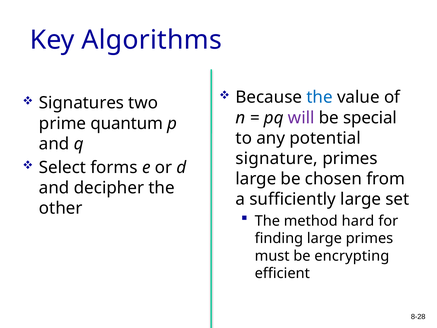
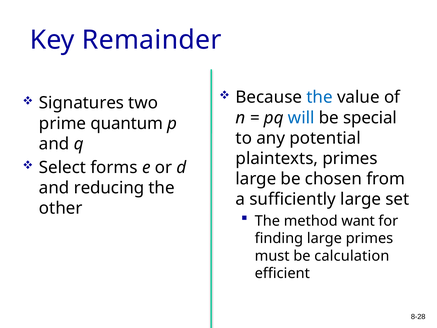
Algorithms: Algorithms -> Remainder (152, 40)
will colour: purple -> blue (301, 118)
signature: signature -> plaintexts (277, 158)
decipher: decipher -> reducing (109, 188)
hard: hard -> want (358, 221)
encrypting: encrypting -> calculation (352, 256)
